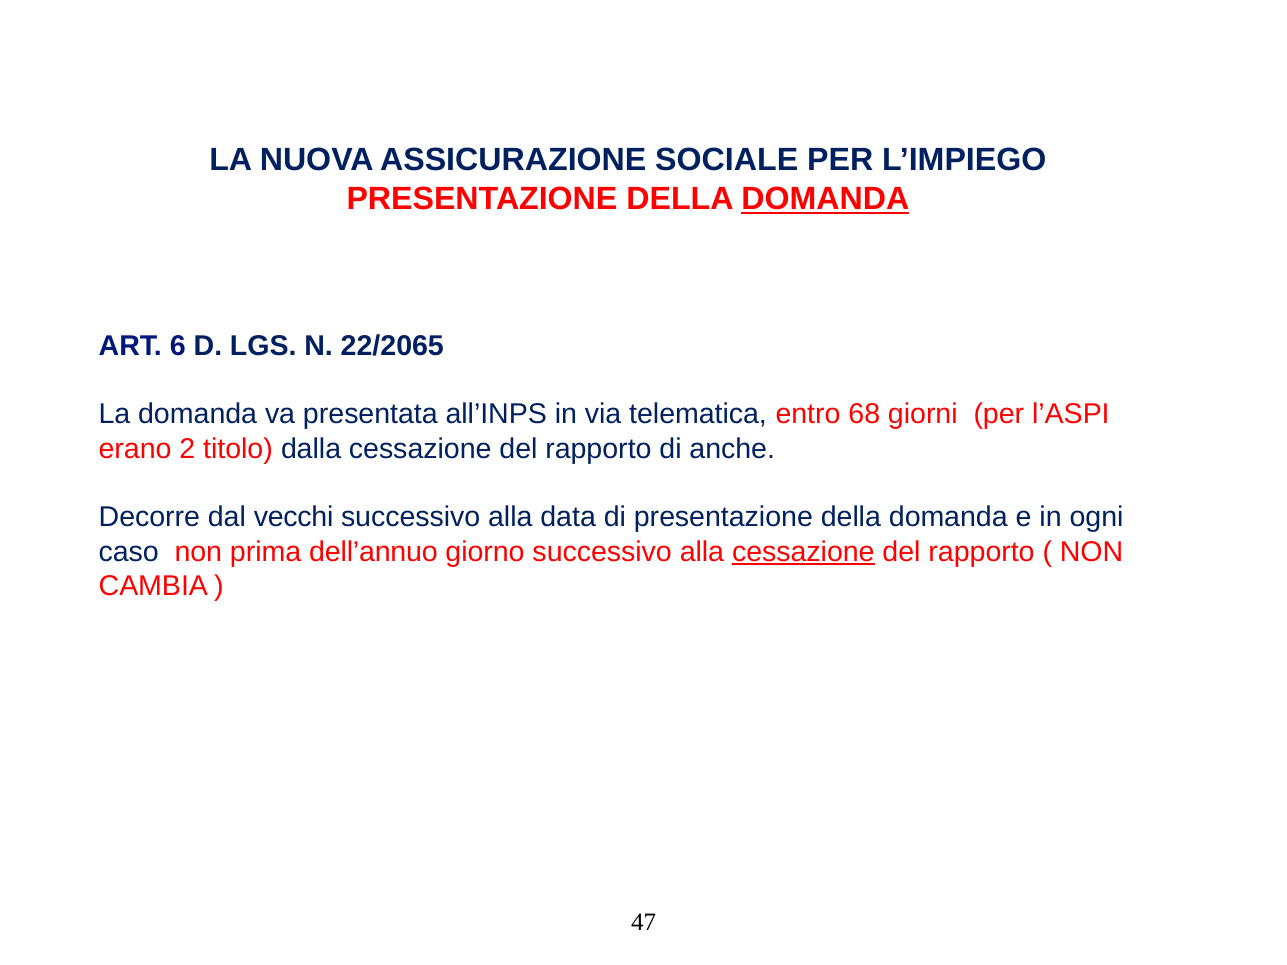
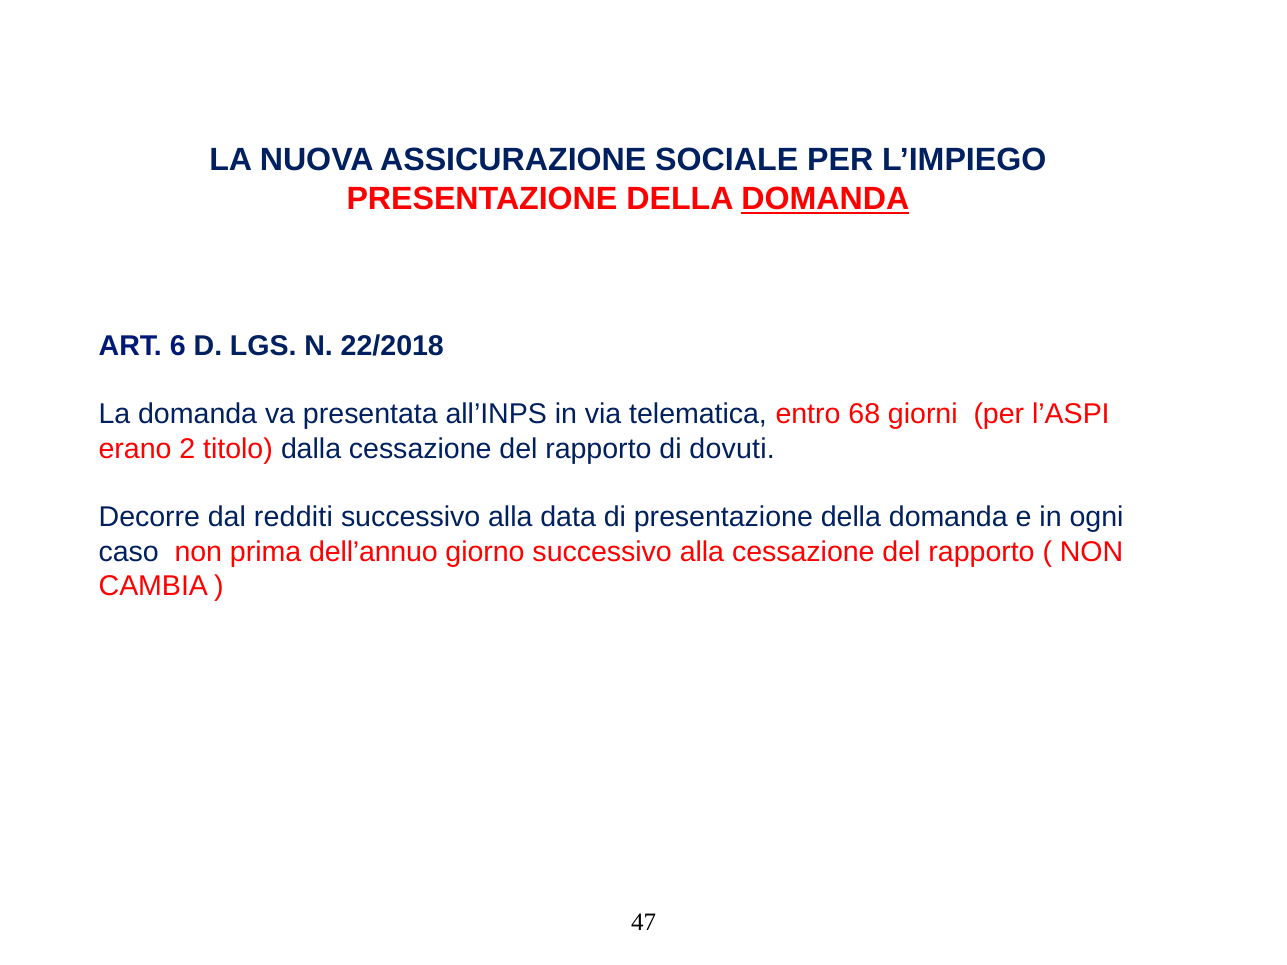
22/2065: 22/2065 -> 22/2018 (392, 346)
anche: anche -> dovuti (732, 449)
vecchi: vecchi -> redditi (293, 517)
cessazione underline: present -> none (803, 552)
